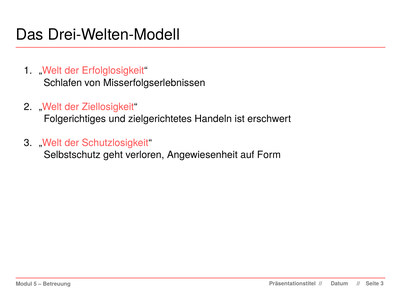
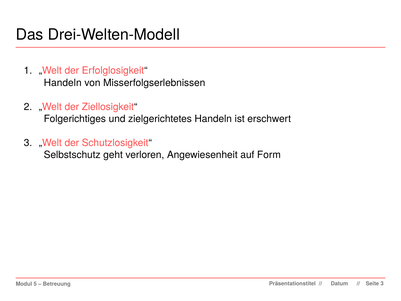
Schlafen: Schlafen -> Handeln (63, 83)
